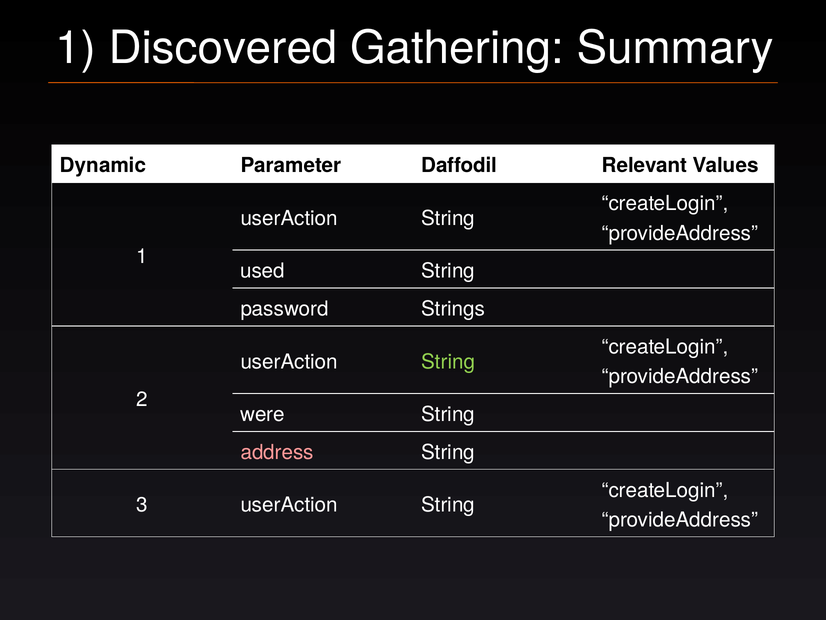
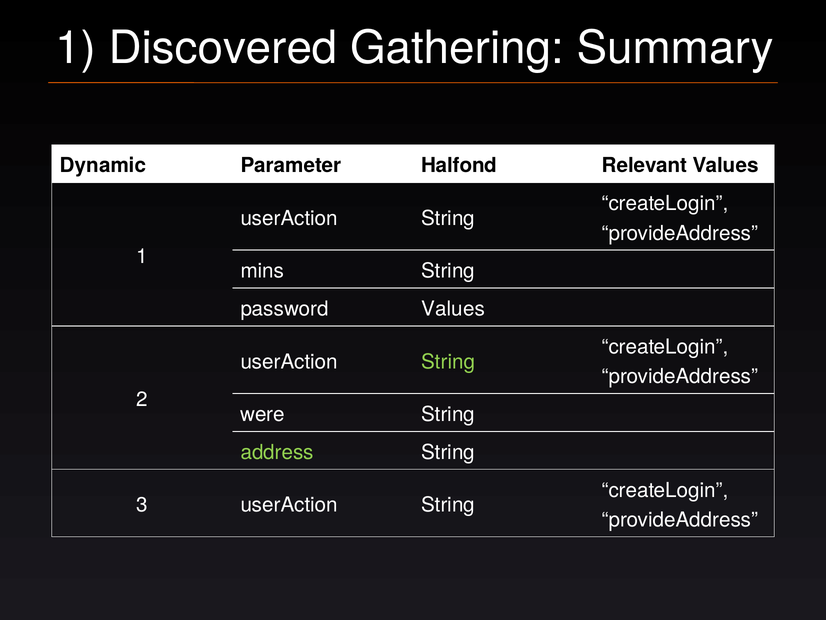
Daffodil: Daffodil -> Halfond (459, 165)
used: used -> mins (262, 271)
password Strings: Strings -> Values (453, 309)
address colour: pink -> light green (277, 452)
